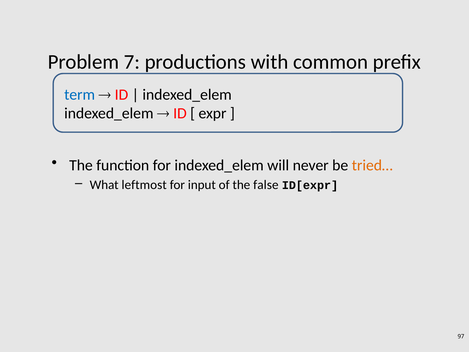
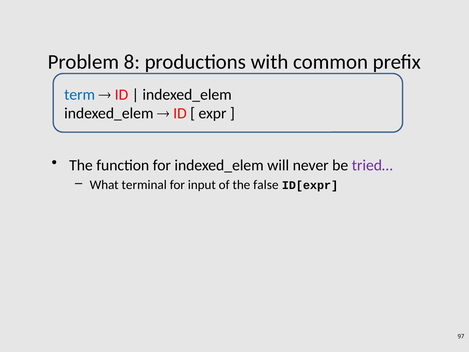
7: 7 -> 8 (132, 62)
tried… colour: orange -> purple (372, 165)
leftmost: leftmost -> terminal (144, 185)
